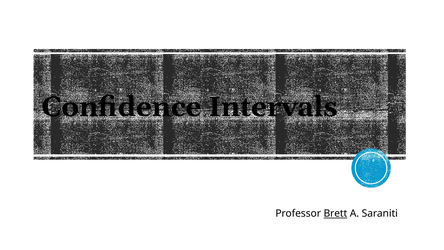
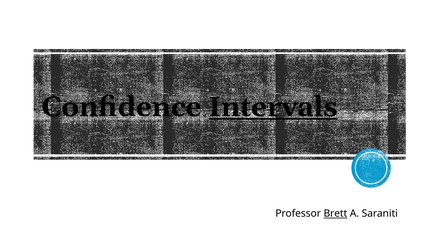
Intervals underline: none -> present (273, 107)
